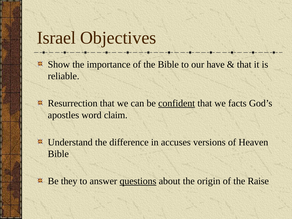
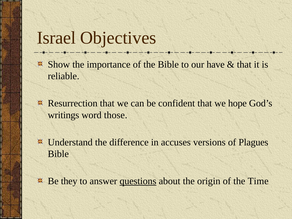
confident underline: present -> none (177, 103)
facts: facts -> hope (237, 103)
apostles: apostles -> writings (63, 115)
claim: claim -> those (116, 115)
Heaven: Heaven -> Plagues (253, 142)
Raise: Raise -> Time (258, 181)
